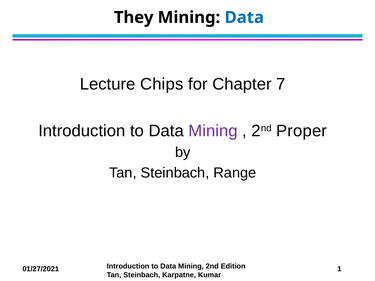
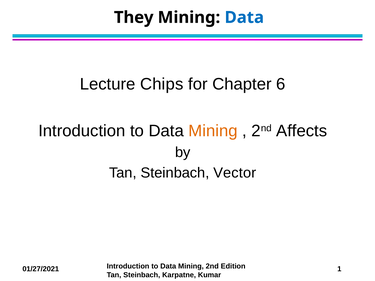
7: 7 -> 6 (281, 84)
Mining colour: purple -> orange (213, 131)
Proper: Proper -> Affects (302, 131)
Range: Range -> Vector (235, 173)
